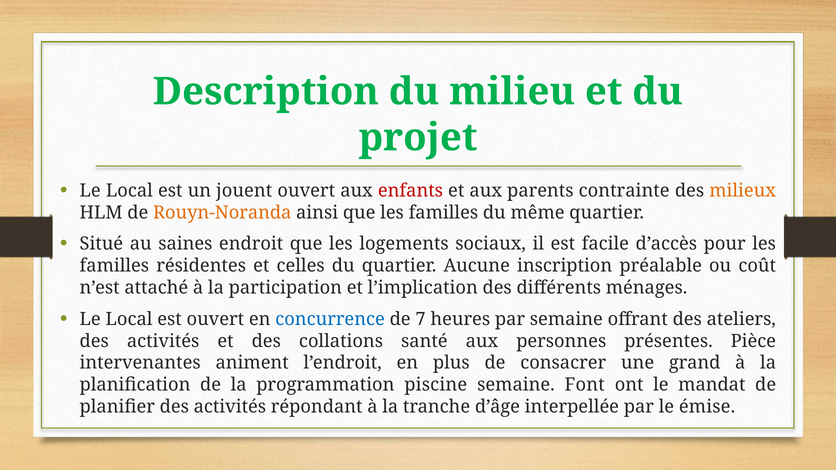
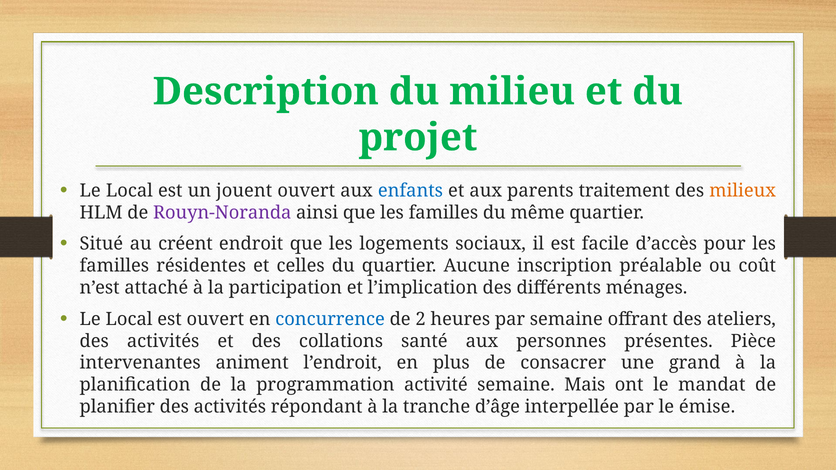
enfants colour: red -> blue (410, 191)
contrainte: contrainte -> traitement (624, 191)
Rouyn-Noranda colour: orange -> purple (222, 213)
saines: saines -> créent (185, 244)
7: 7 -> 2 (421, 319)
piscine: piscine -> activité (436, 385)
Font: Font -> Mais (585, 385)
